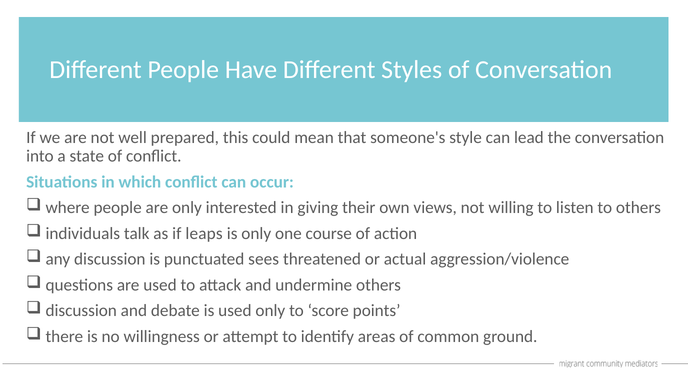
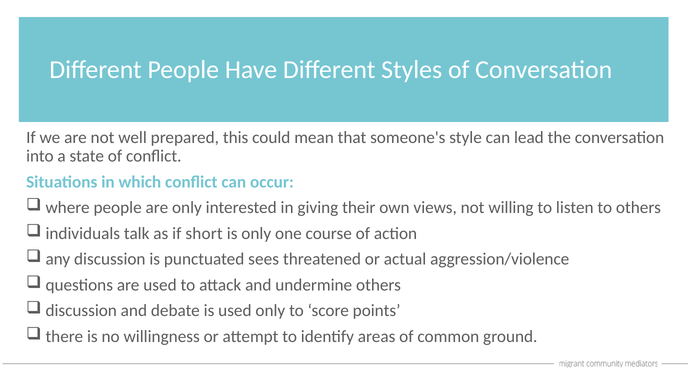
leaps: leaps -> short (204, 233)
